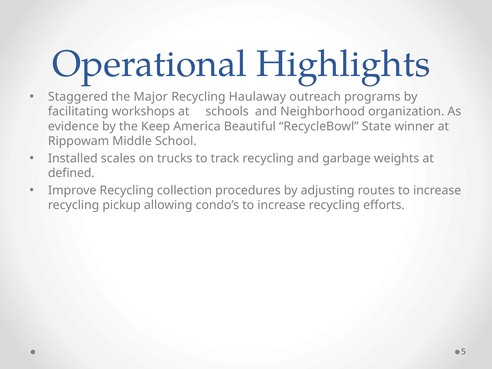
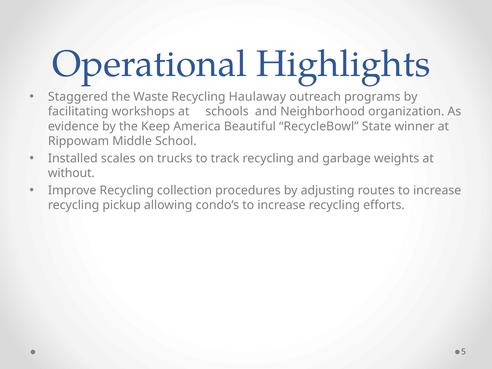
Major: Major -> Waste (151, 97)
defined: defined -> without (71, 173)
